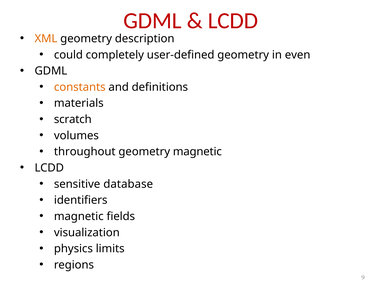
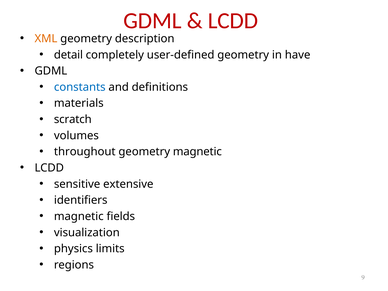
could: could -> detail (68, 55)
even: even -> have (298, 55)
constants colour: orange -> blue (80, 87)
database: database -> extensive (128, 184)
